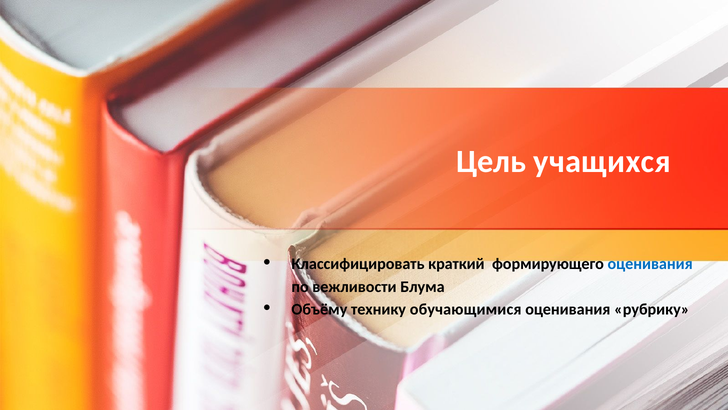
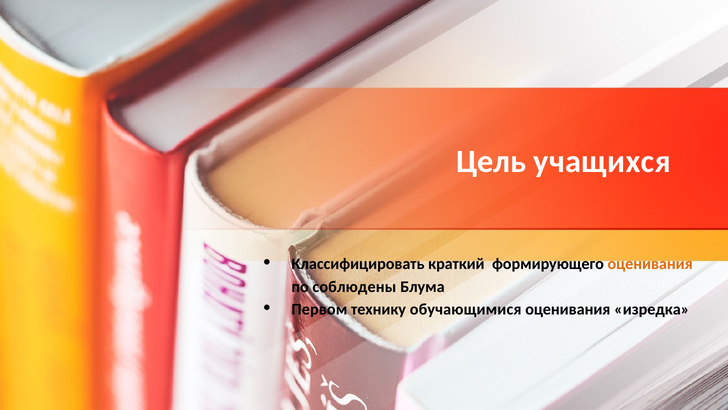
оценивания colour: blue -> orange (650, 264)
вежливости: вежливости -> соблюдены (354, 286)
Объёму: Объёму -> Первом (319, 309)
рубрику: рубрику -> изредка (652, 309)
